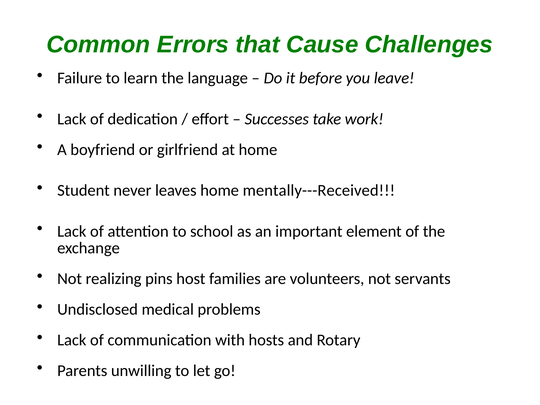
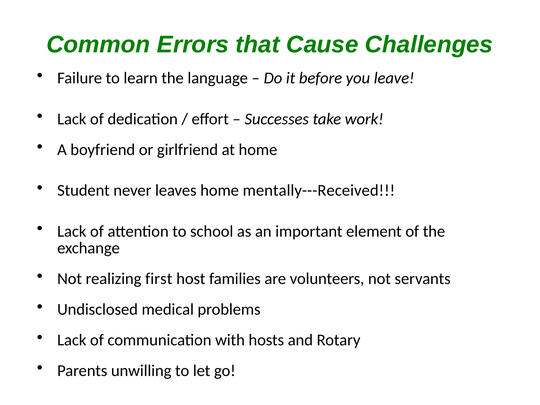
pins: pins -> first (159, 279)
